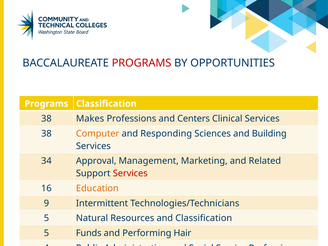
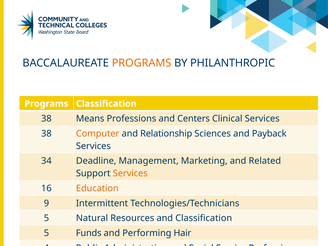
PROGRAMS colour: red -> orange (142, 63)
OPPORTUNITIES: OPPORTUNITIES -> PHILANTHROPIC (233, 63)
Makes: Makes -> Means (90, 119)
Responding: Responding -> Relationship (166, 134)
Building: Building -> Payback (269, 134)
Approval: Approval -> Deadline (96, 161)
Services colour: red -> orange (130, 173)
